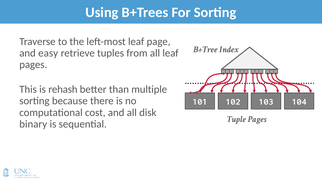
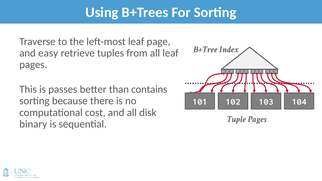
rehash: rehash -> passes (63, 89)
multiple: multiple -> contains (149, 89)
